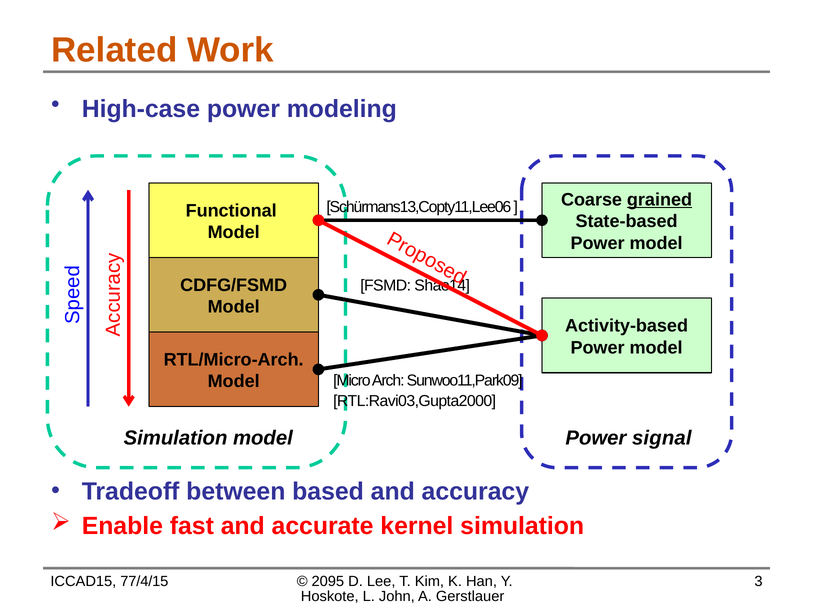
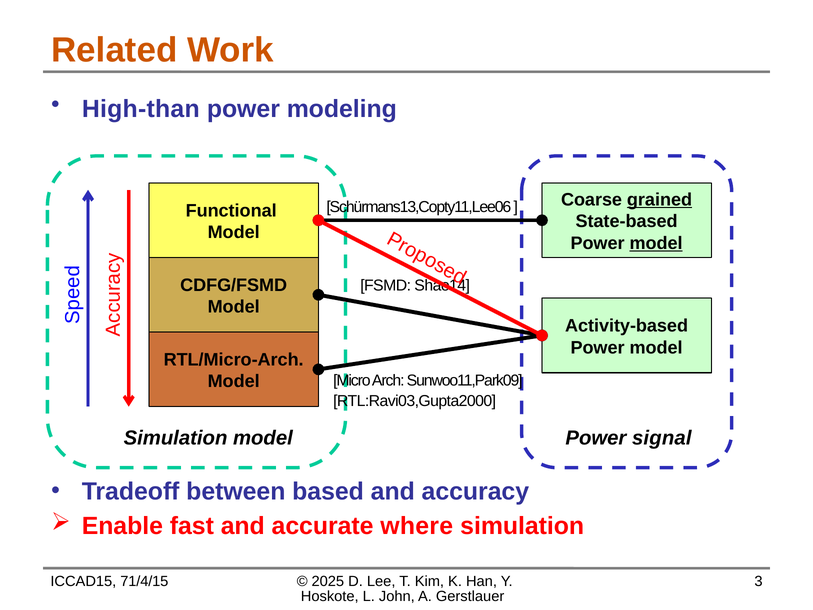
High-case: High-case -> High-than (141, 109)
model underline: none -> present (656, 243)
kernel: kernel -> where (417, 526)
77/4/15: 77/4/15 -> 71/4/15 (144, 581)
2095: 2095 -> 2025 (328, 581)
